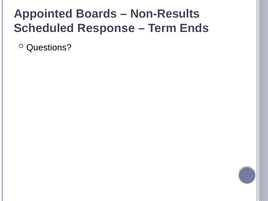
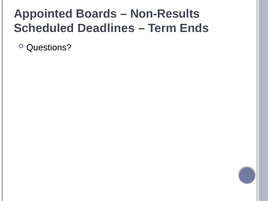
Response: Response -> Deadlines (106, 28)
